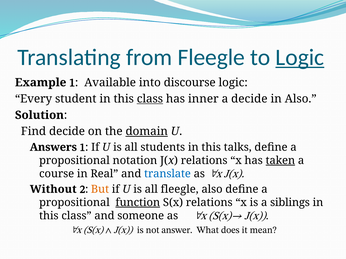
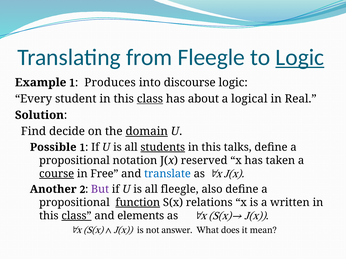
Available: Available -> Produces (110, 83)
inner: inner -> about (203, 99)
a decide: decide -> logical (249, 99)
in Also: Also -> Real (301, 99)
Answers: Answers -> Possible (53, 147)
students underline: none -> present (163, 147)
J(x relations: relations -> reserved (204, 161)
taken underline: present -> none (280, 161)
course underline: none -> present (57, 174)
Real: Real -> Free (104, 174)
Without: Without -> Another (53, 190)
But colour: orange -> purple (100, 190)
siblings: siblings -> written (290, 203)
class underline: none -> present (76, 216)
someone: someone -> elements (141, 216)
